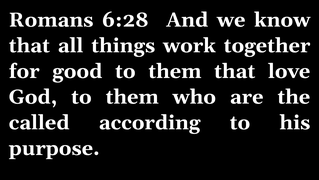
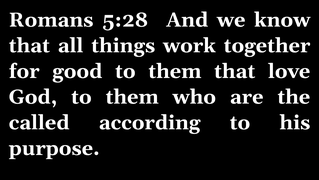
6:28: 6:28 -> 5:28 (125, 20)
